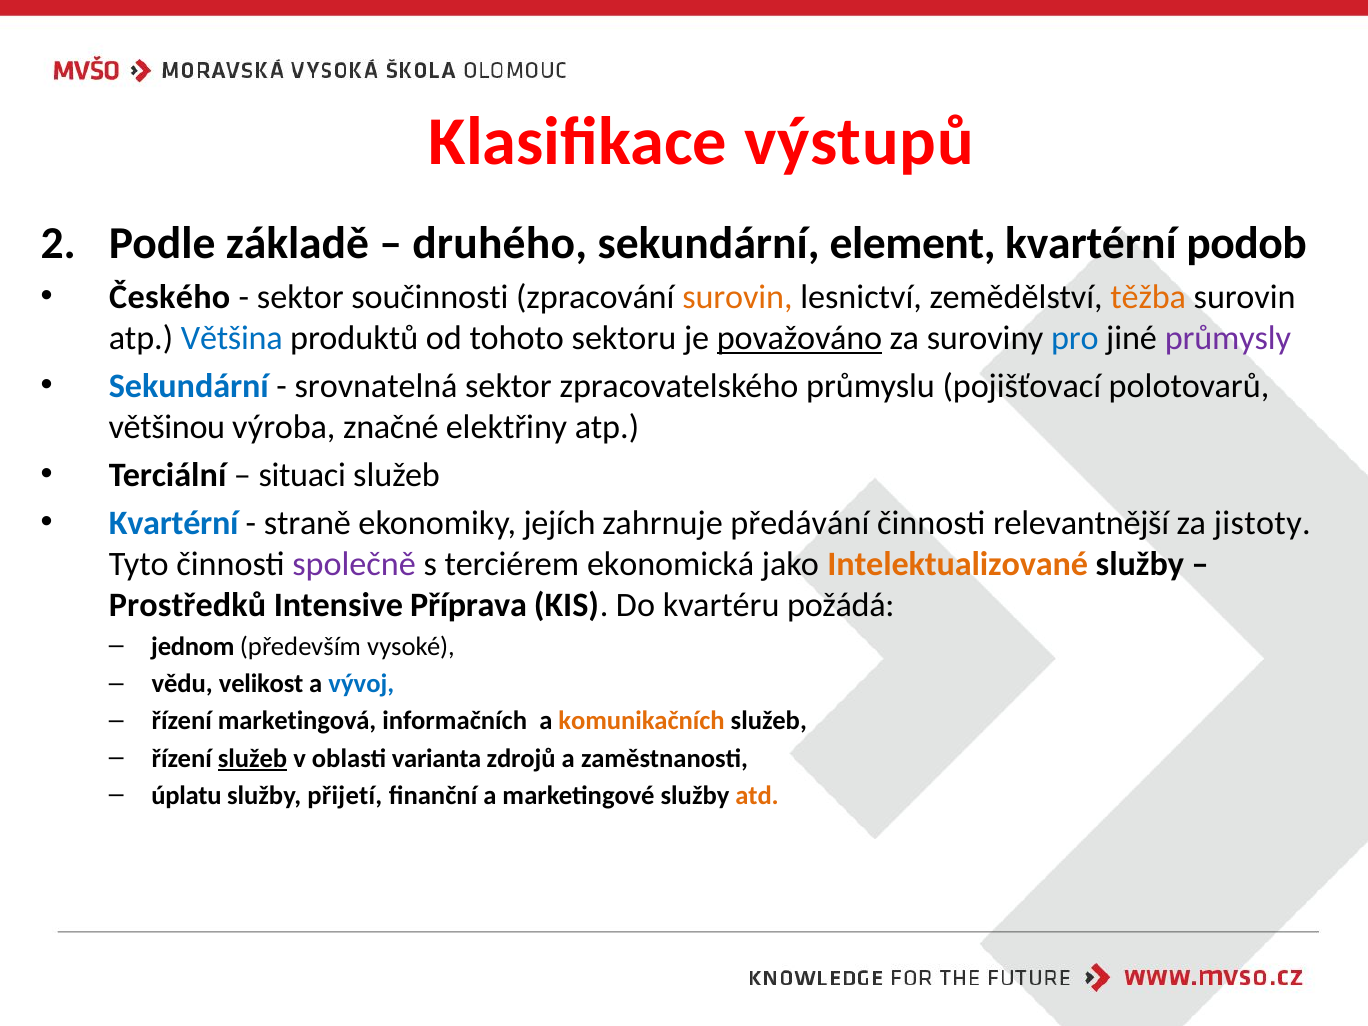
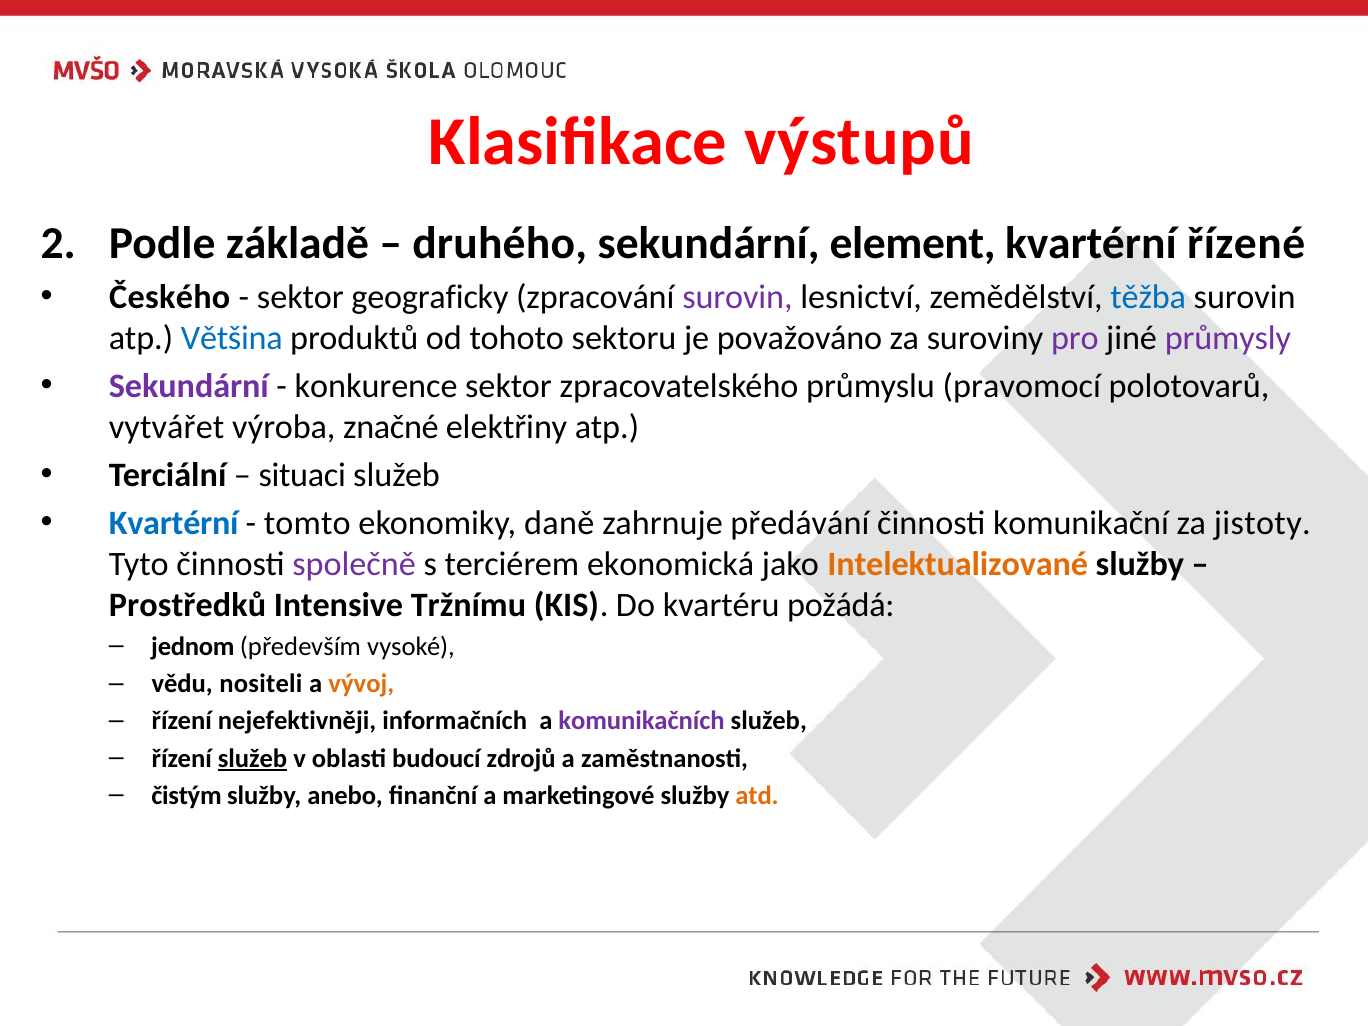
podob: podob -> řízené (1246, 243)
součinnosti: součinnosti -> geograficky (430, 297)
surovin colour: orange -> purple (737, 297)
těžba colour: orange -> blue (1148, 297)
považováno underline: present -> none (800, 338)
pro colour: blue -> purple (1075, 338)
Sekundární colour: blue -> purple (189, 386)
srovnatelná: srovnatelná -> konkurence (376, 386)
pojišťovací: pojišťovací -> pravomocí (1022, 386)
většinou: většinou -> vytvářet (167, 427)
straně: straně -> tomto (307, 523)
jejích: jejích -> daně (559, 523)
relevantnější: relevantnější -> komunikační (1081, 523)
Příprava: Příprava -> Tržnímu (468, 605)
velikost: velikost -> nositeli (261, 684)
vývoj colour: blue -> orange (361, 684)
marketingová: marketingová -> nejefektivněji (297, 721)
komunikačních colour: orange -> purple (642, 721)
varianta: varianta -> budoucí (436, 758)
úplatu: úplatu -> čistým (186, 796)
přijetí: přijetí -> anebo (345, 796)
